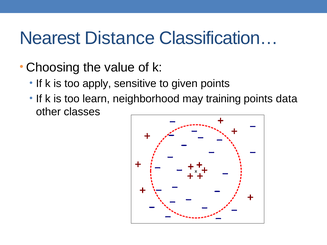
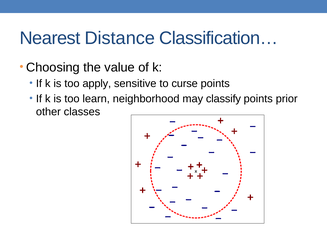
given: given -> curse (185, 84)
training: training -> classify (223, 99)
data: data -> prior (287, 99)
